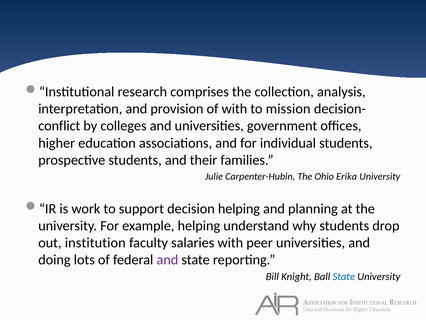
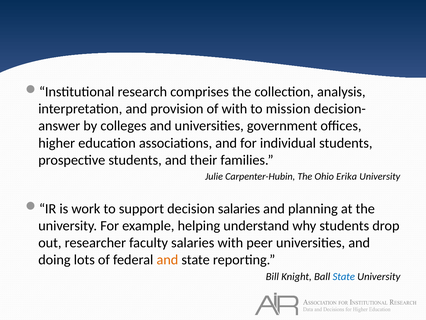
conflict: conflict -> answer (59, 126)
decision helping: helping -> salaries (239, 208)
institution: institution -> researcher (95, 242)
and colour: purple -> orange (167, 259)
